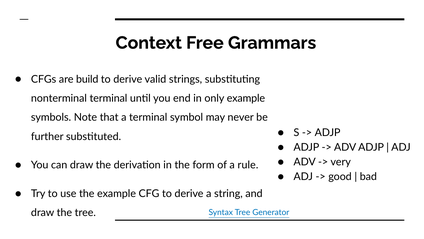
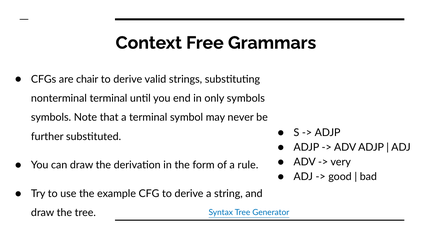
build: build -> chair (87, 79)
only example: example -> symbols (246, 98)
